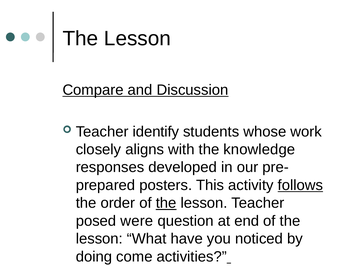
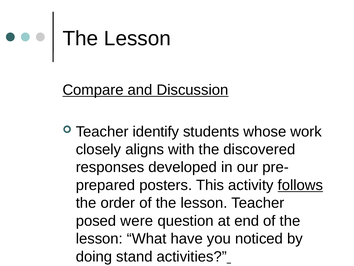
knowledge: knowledge -> discovered (259, 149)
the underline: present -> none (166, 203)
come: come -> stand (134, 256)
